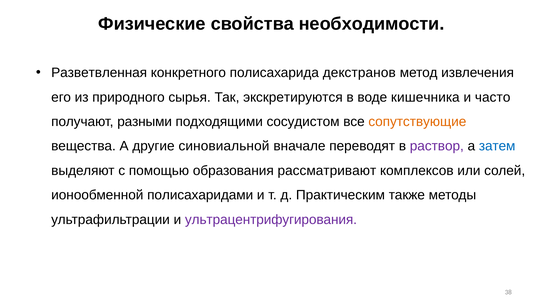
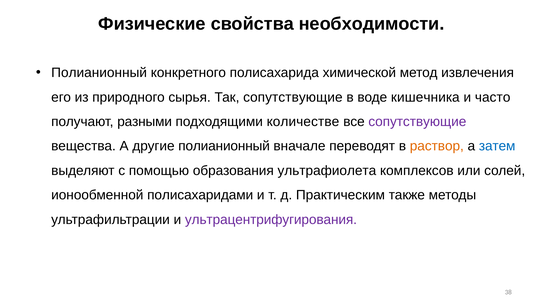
Разветвленная: Разветвленная -> Полианионный (99, 73)
декстранов: декстранов -> химической (359, 73)
Так экскретируются: экскретируются -> сопутствующие (293, 97)
сосудистом: сосудистом -> количестве (303, 121)
сопутствующие colour: orange -> purple (417, 121)
другие синовиальной: синовиальной -> полианионный (224, 146)
раствор colour: purple -> orange (437, 146)
рассматривают: рассматривают -> ультрафиолета (327, 170)
